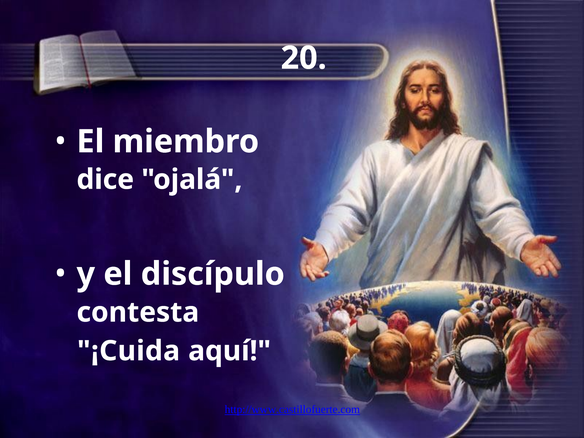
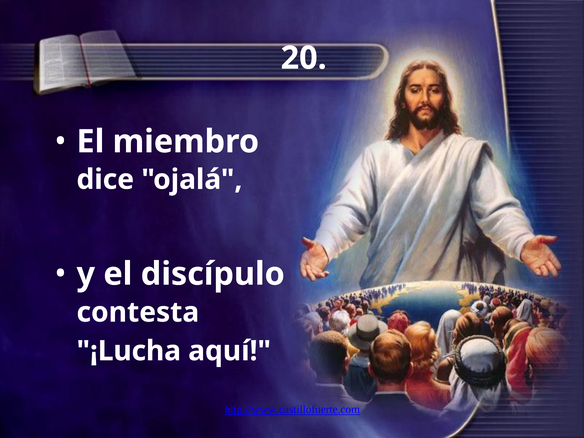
¡Cuida: ¡Cuida -> ¡Lucha (129, 351)
